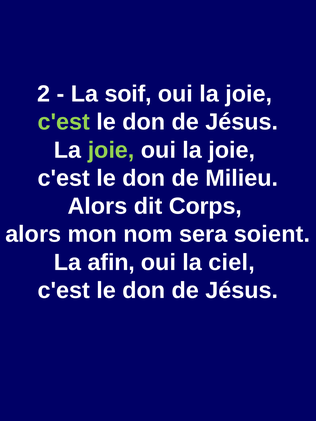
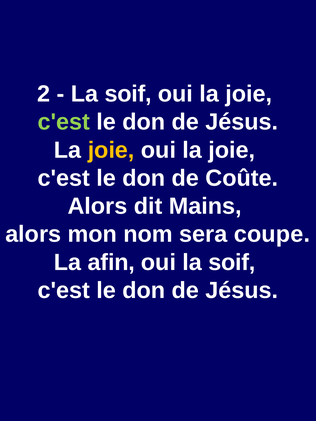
joie colour: light green -> yellow (111, 150)
Milieu: Milieu -> Coûte (242, 178)
Corps: Corps -> Mains (205, 206)
soient: soient -> coupe (272, 234)
oui la ciel: ciel -> soif (232, 263)
